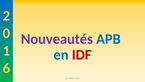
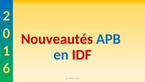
Nouveautés colour: purple -> red (57, 39)
